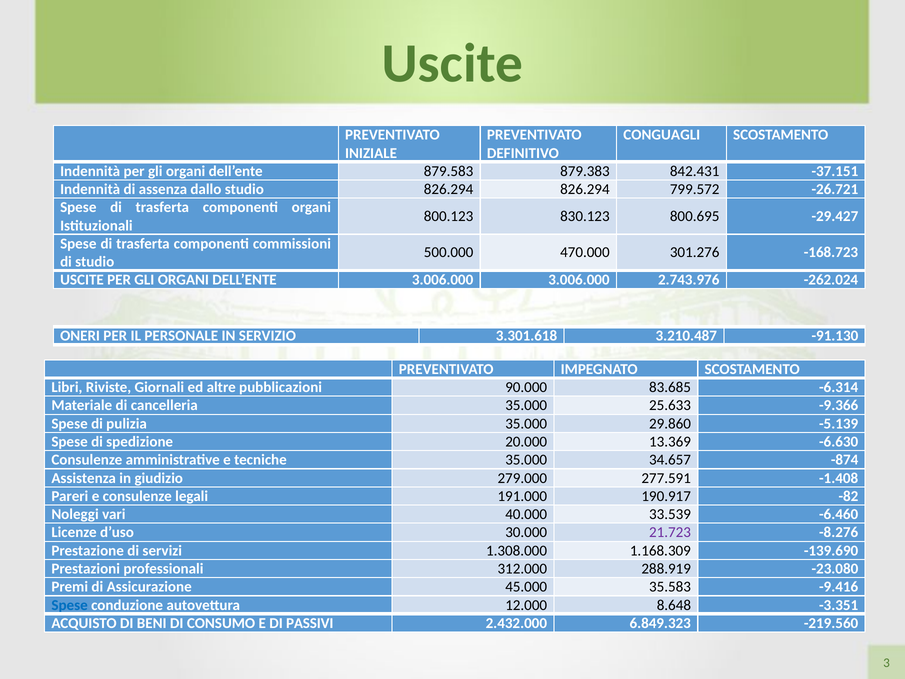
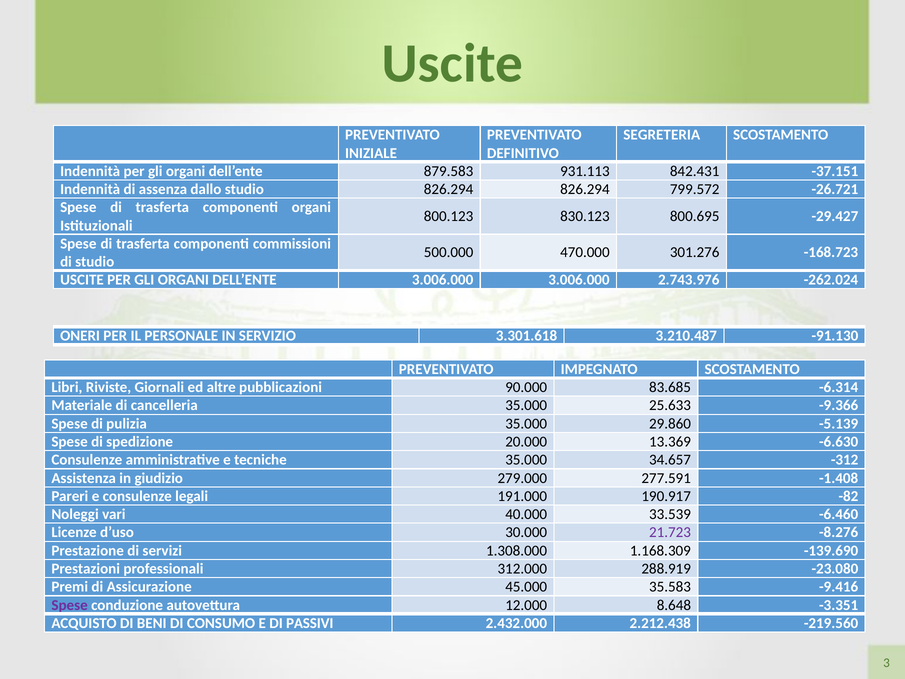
CONGUAGLI: CONGUAGLI -> SEGRETERIA (662, 135)
879.383: 879.383 -> 931.113 (585, 171)
-874: -874 -> -312 (845, 460)
Spese colour: blue -> purple (70, 605)
6.849.323: 6.849.323 -> 2.212.438 (660, 623)
